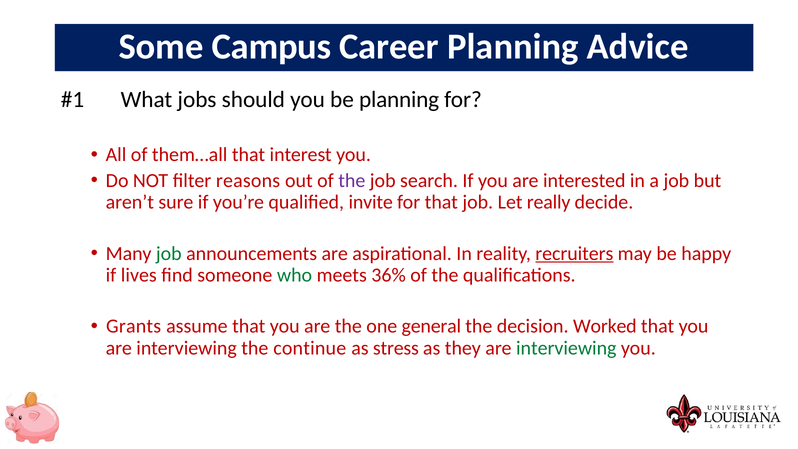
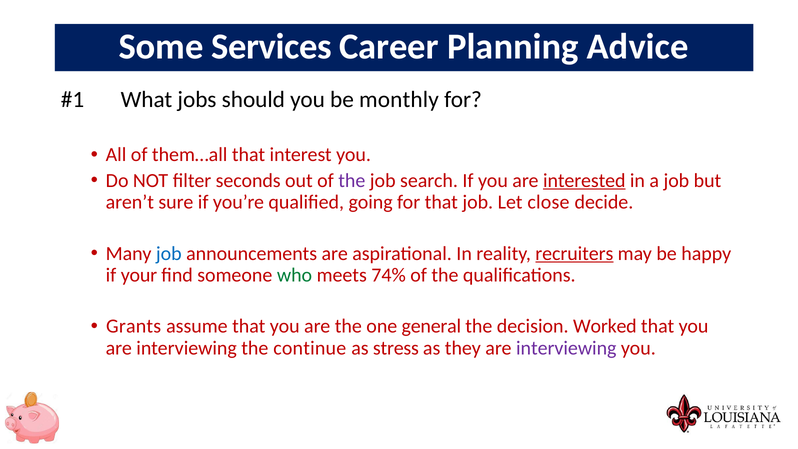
Campus: Campus -> Services (272, 46)
be planning: planning -> monthly (399, 99)
reasons: reasons -> seconds (248, 180)
interested underline: none -> present (584, 180)
invite: invite -> going (371, 202)
really: really -> close (548, 202)
job colour: green -> blue (169, 253)
lives: lives -> your (139, 275)
36%: 36% -> 74% (389, 275)
interviewing colour: green -> purple (566, 348)
